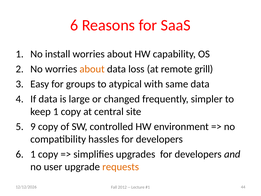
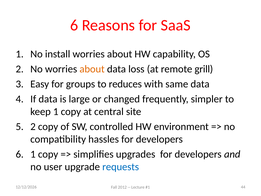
atypical: atypical -> reduces (125, 84)
9: 9 -> 2 (33, 126)
requests colour: orange -> blue (121, 167)
